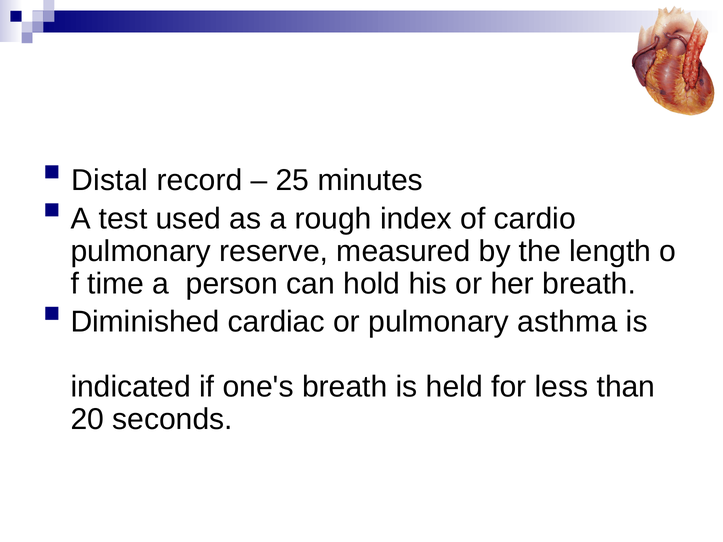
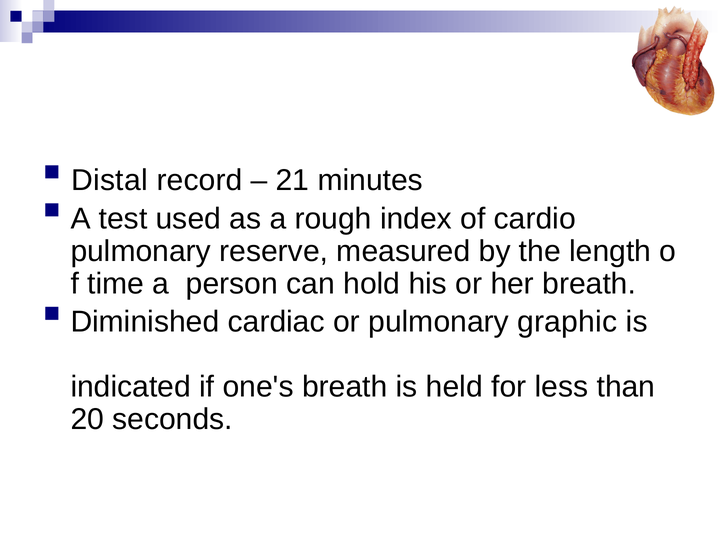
25: 25 -> 21 (292, 180)
asthma: asthma -> graphic (567, 322)
